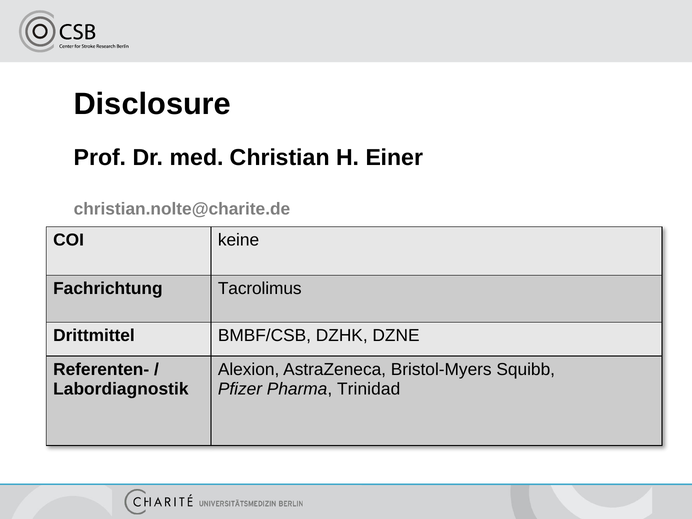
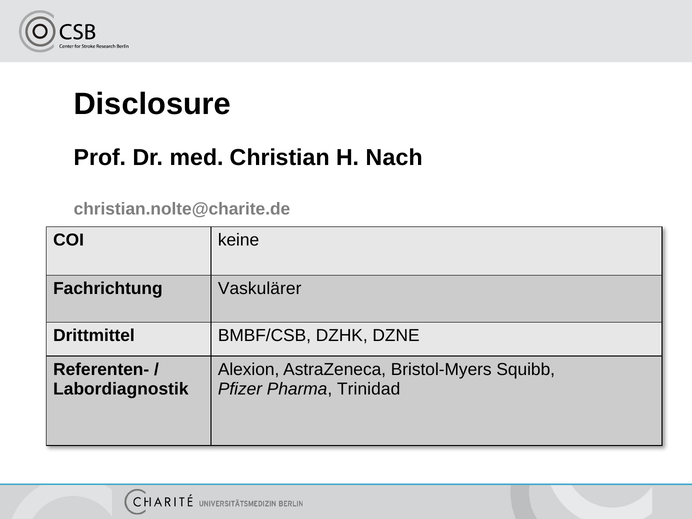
Einer: Einer -> Nach (394, 158)
Tacrolimus: Tacrolimus -> Vaskulärer (260, 289)
